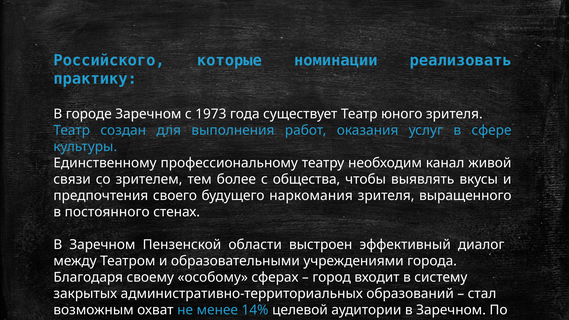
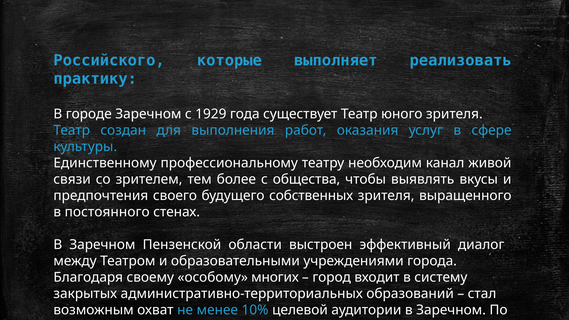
номинации: номинации -> выполняет (336, 60)
1973: 1973 -> 1929 (211, 114)
наркомания: наркомания -> собственных (311, 196)
сферах: сферах -> многих (275, 278)
14%: 14% -> 10% (255, 310)
